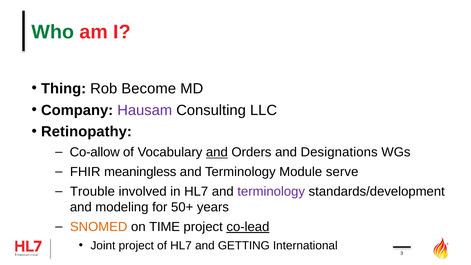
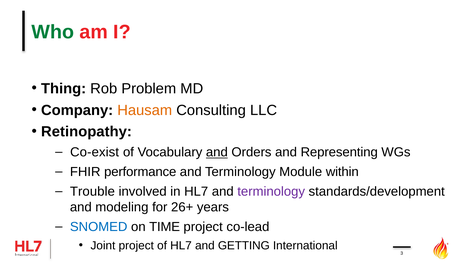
Become: Become -> Problem (149, 89)
Hausam colour: purple -> orange (145, 110)
Co-allow: Co-allow -> Co-exist (95, 152)
Designations: Designations -> Representing (339, 152)
meaningless: meaningless -> performance (140, 172)
serve: serve -> within (342, 172)
50+: 50+ -> 26+ (182, 207)
SNOMED colour: orange -> blue (99, 227)
co-lead underline: present -> none (248, 227)
